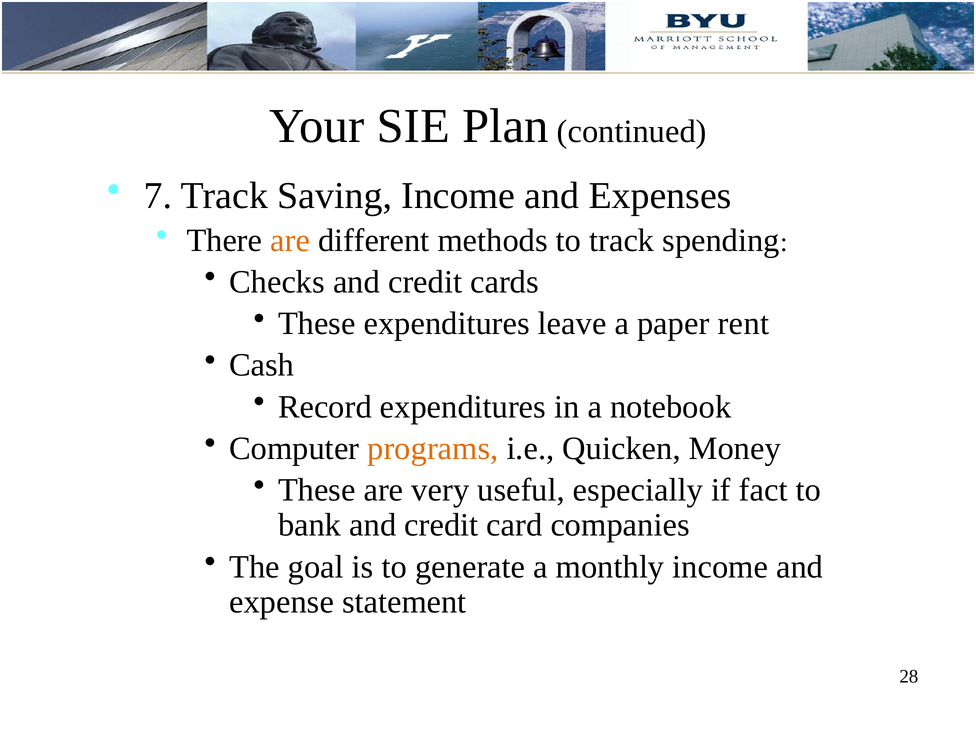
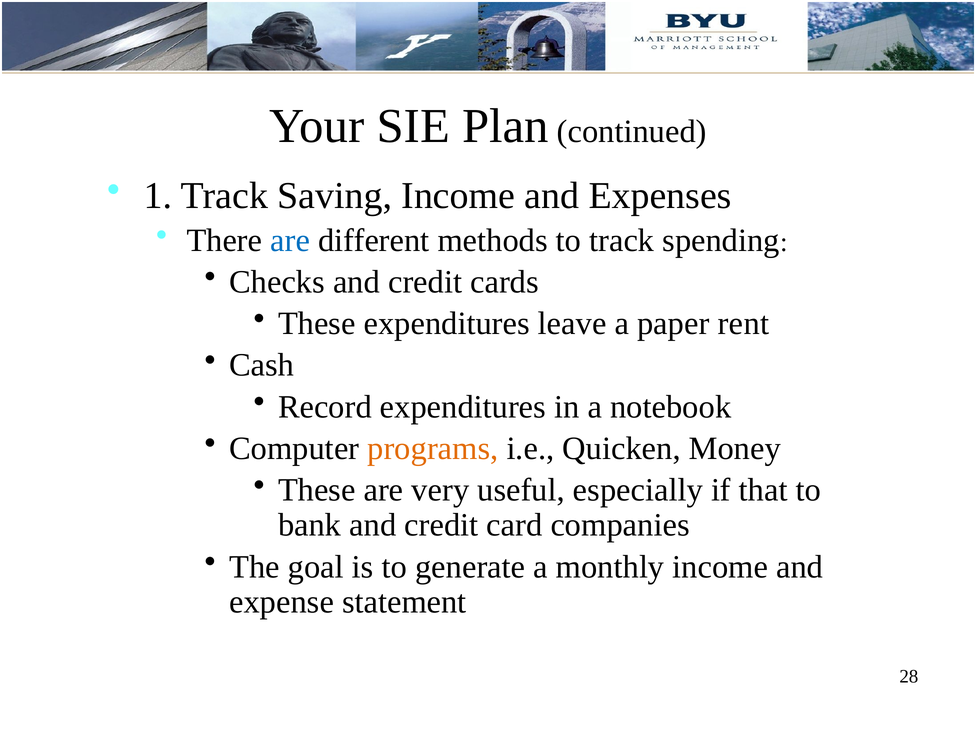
7: 7 -> 1 (158, 196)
are colour: orange -> blue (290, 240)
fact: fact -> that (763, 490)
